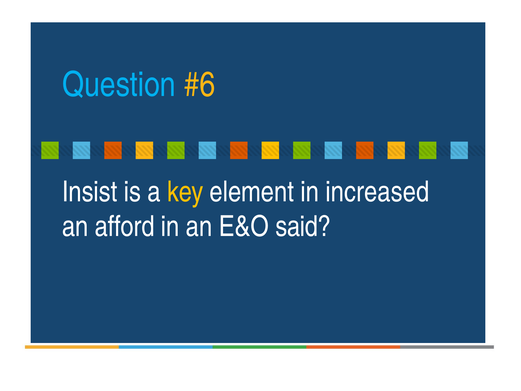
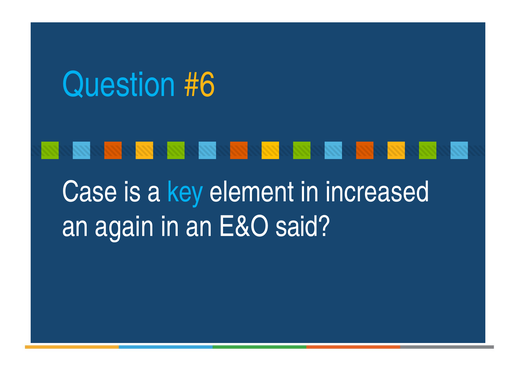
Insist: Insist -> Case (90, 192)
key colour: yellow -> light blue (185, 192)
afford: afford -> again (124, 226)
